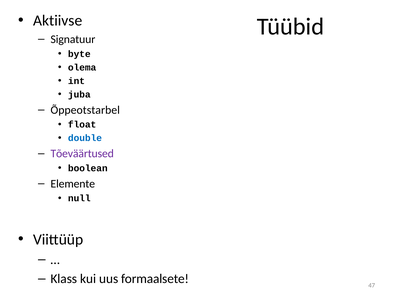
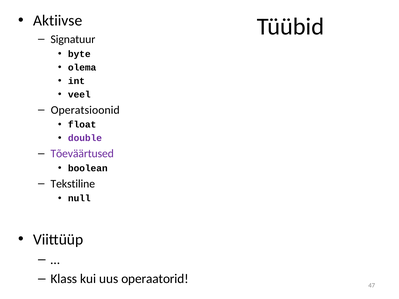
juba: juba -> veel (79, 95)
Õppeotstarbel: Õppeotstarbel -> Operatsioonid (85, 110)
double colour: blue -> purple (85, 138)
Elemente: Elemente -> Tekstiline (73, 184)
formaalsete: formaalsete -> operaatorid (155, 279)
